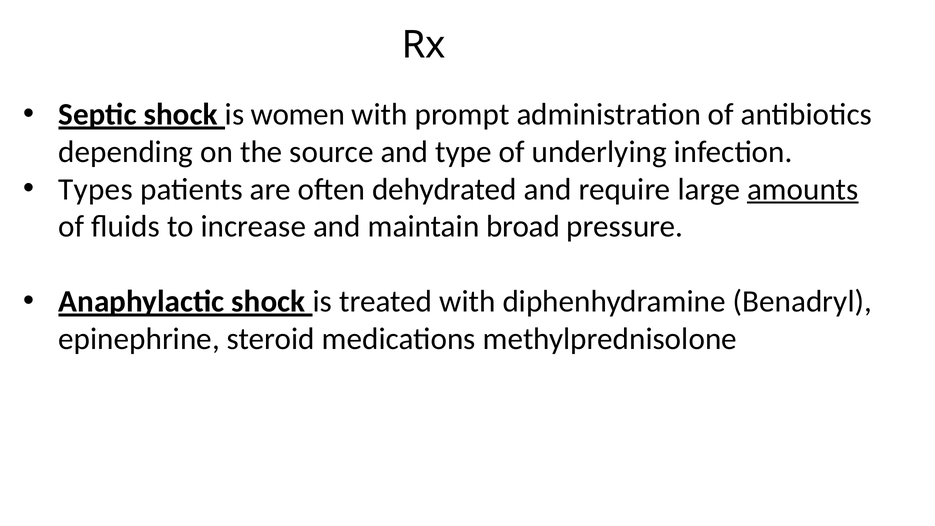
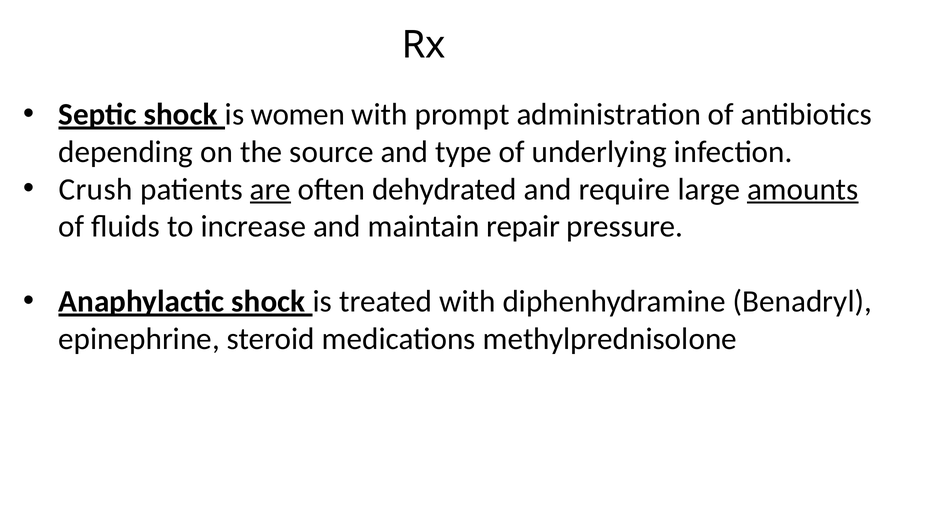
Types: Types -> Crush (96, 189)
are underline: none -> present (270, 189)
broad: broad -> repair (523, 227)
